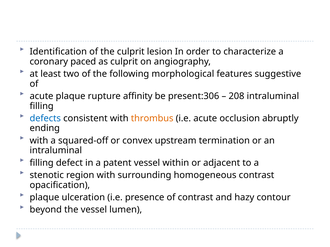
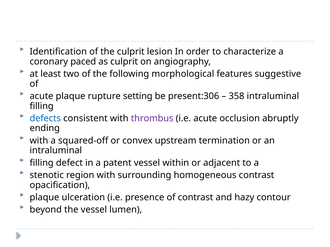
affinity: affinity -> setting (138, 96)
208: 208 -> 358 (236, 96)
thrombus colour: orange -> purple (152, 119)
